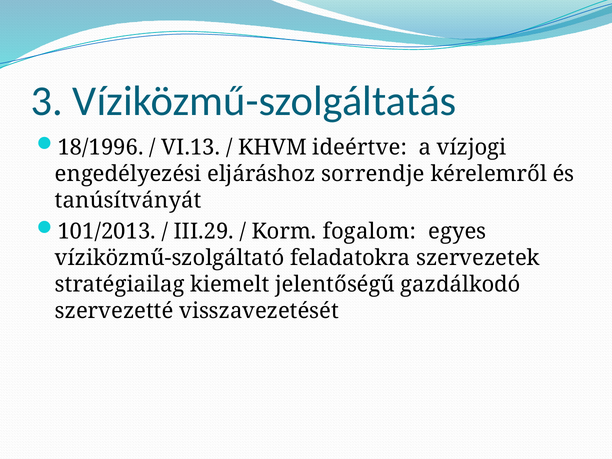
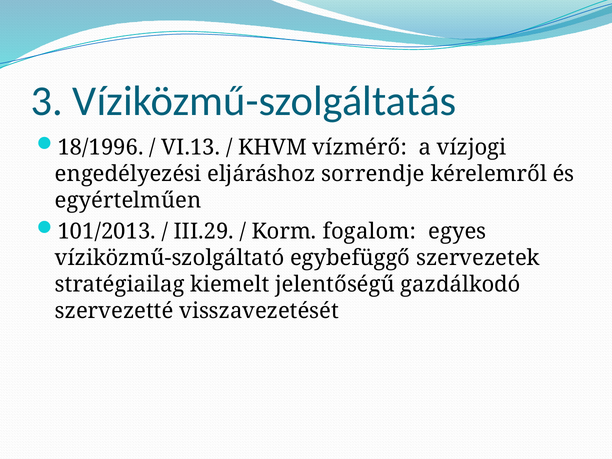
ideértve: ideértve -> vízmérő (360, 147)
tanúsítványát: tanúsítványát -> egyértelműen (128, 200)
feladatokra: feladatokra -> egybefüggő (350, 258)
